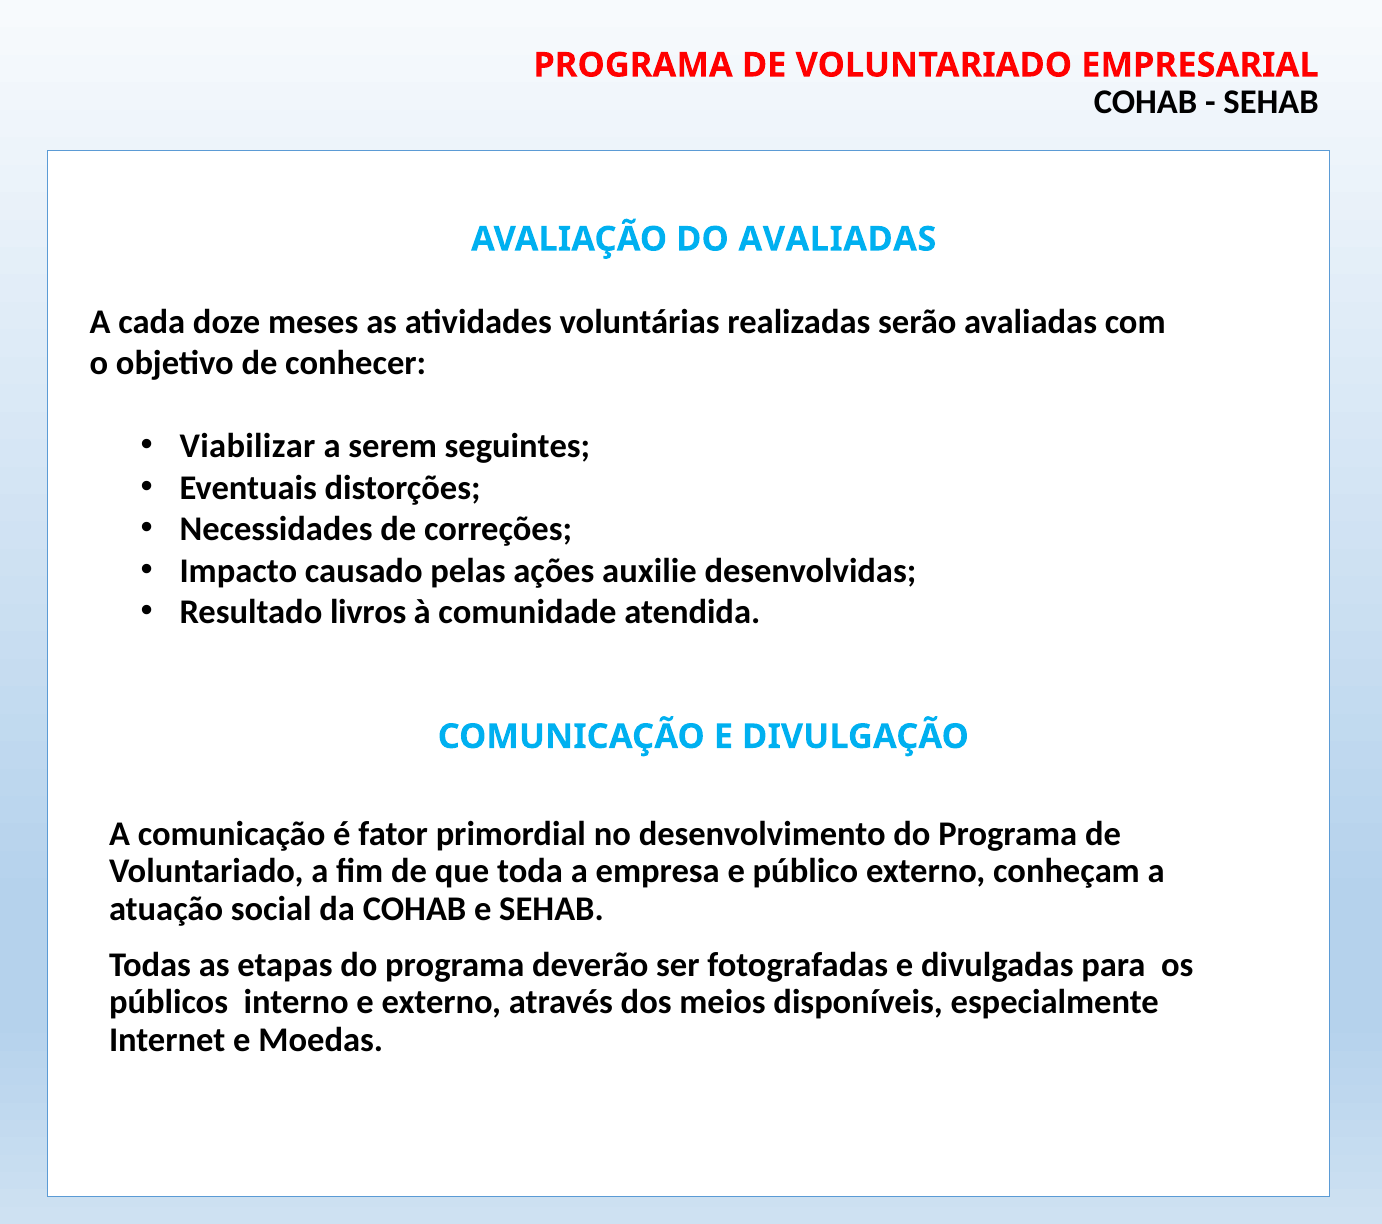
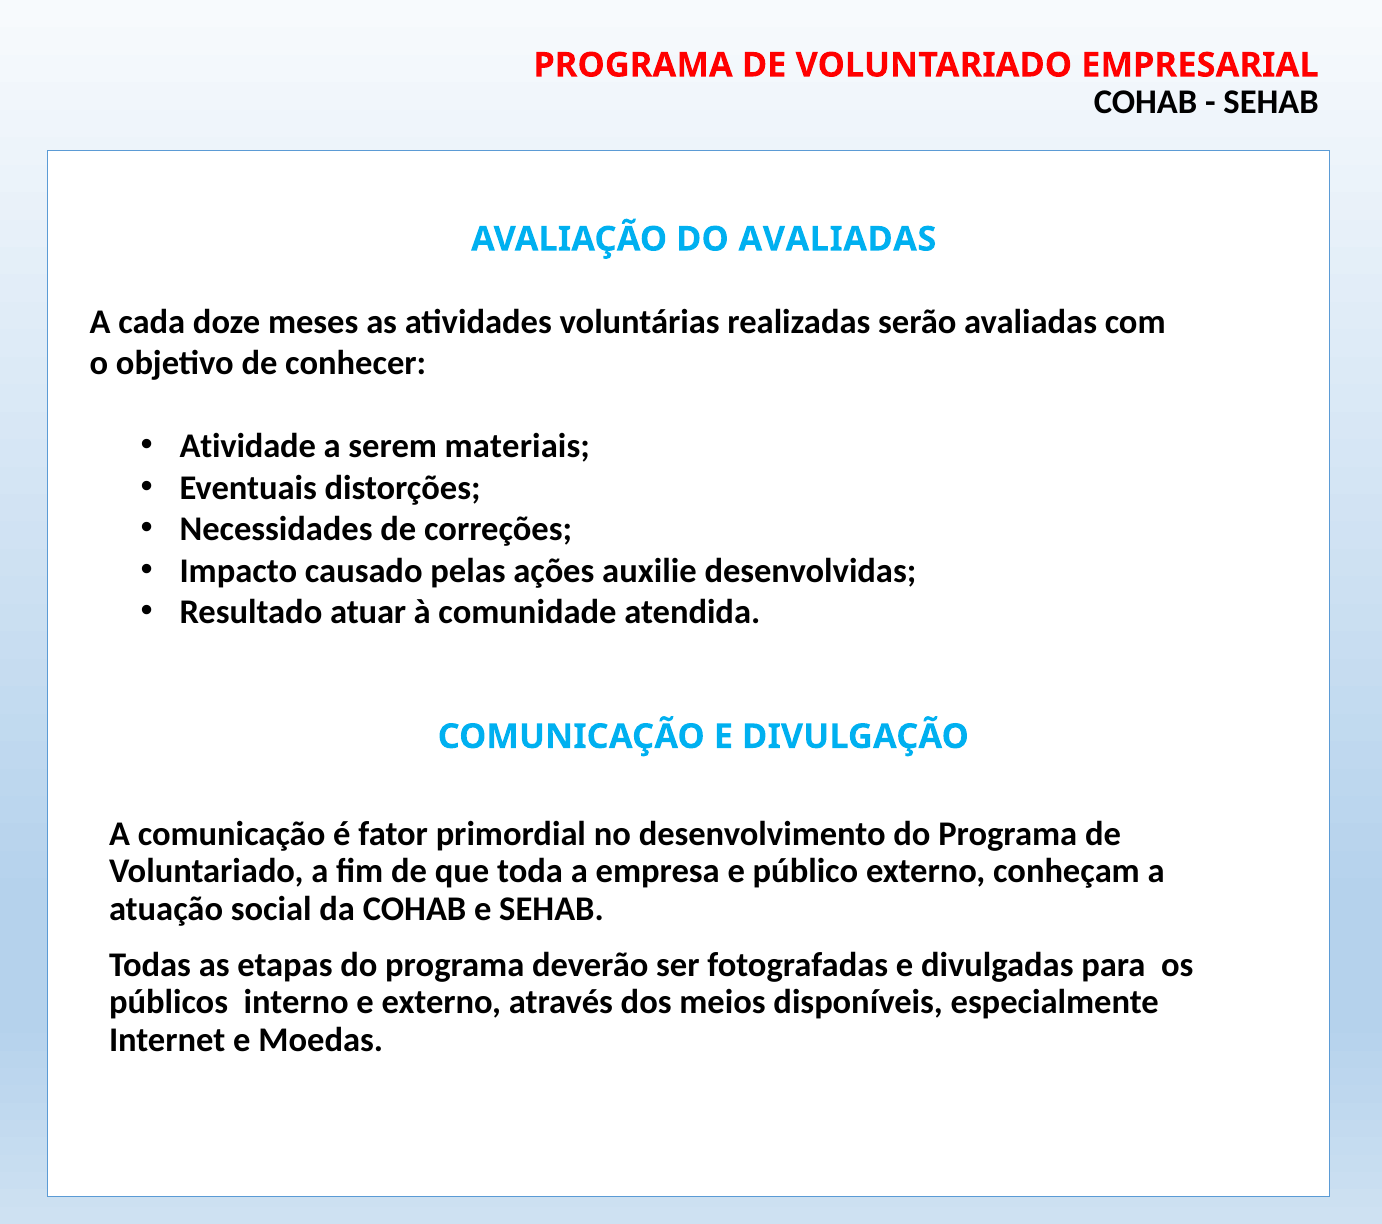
Viabilizar: Viabilizar -> Atividade (248, 447)
seguintes: seguintes -> materiais (517, 447)
livros: livros -> atuar (368, 612)
